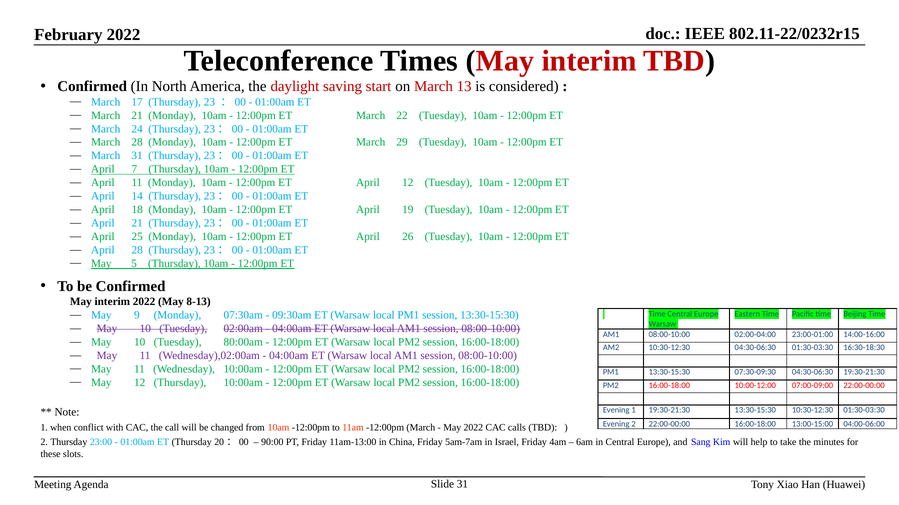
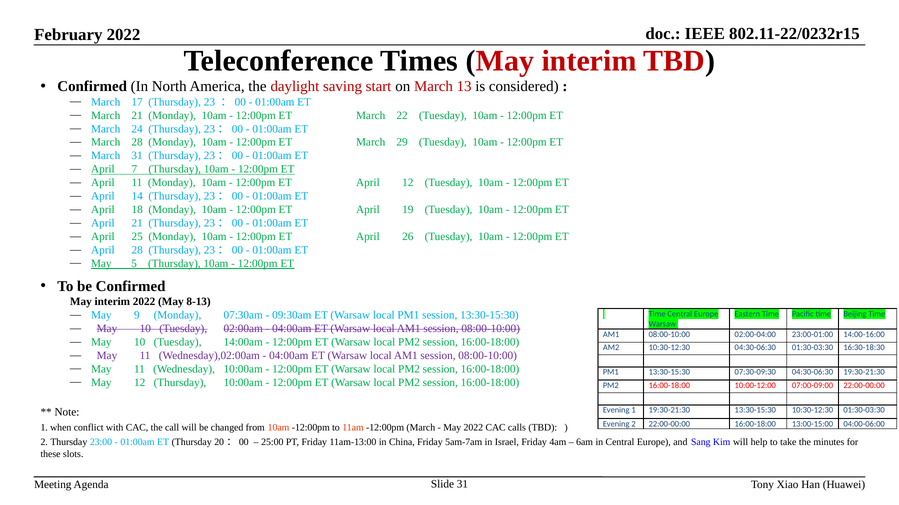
80:00am: 80:00am -> 14:00am (243, 342)
90:00: 90:00 -> 25:00 (272, 443)
